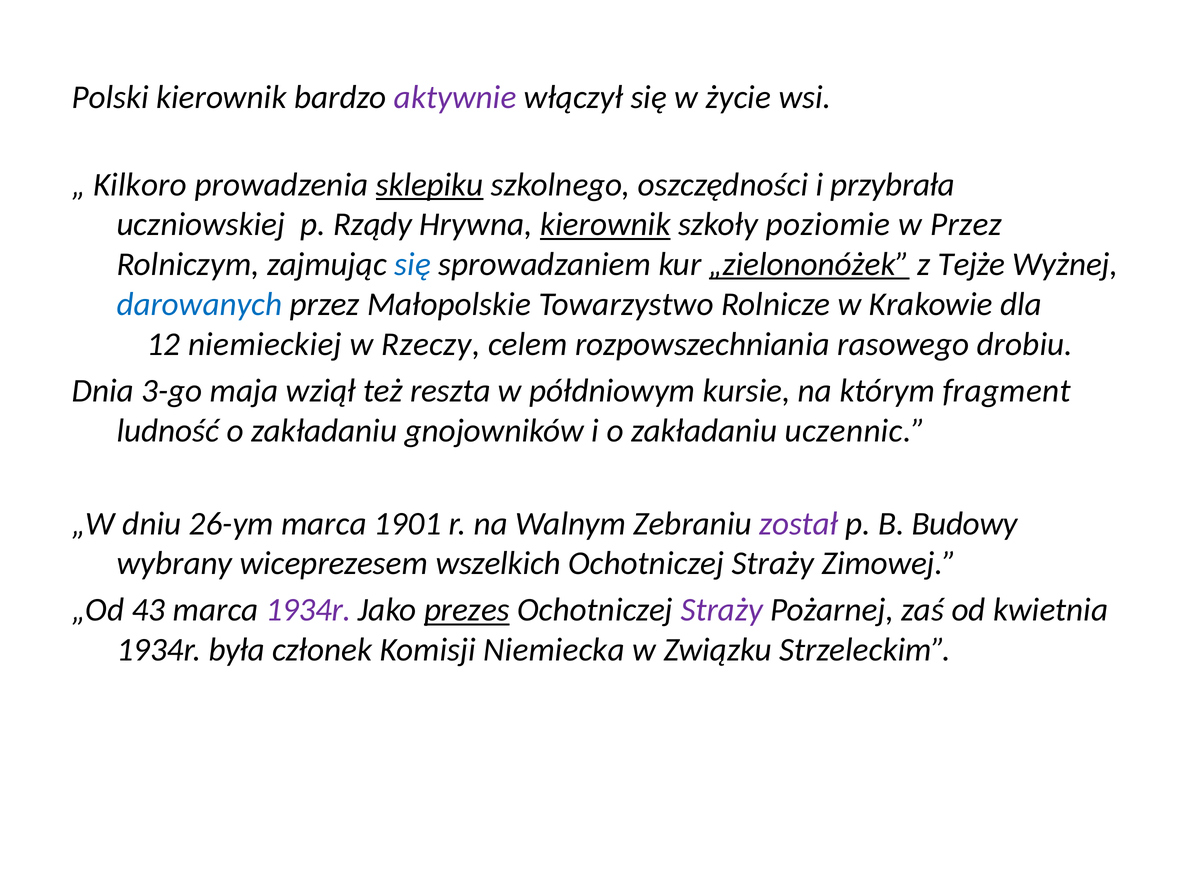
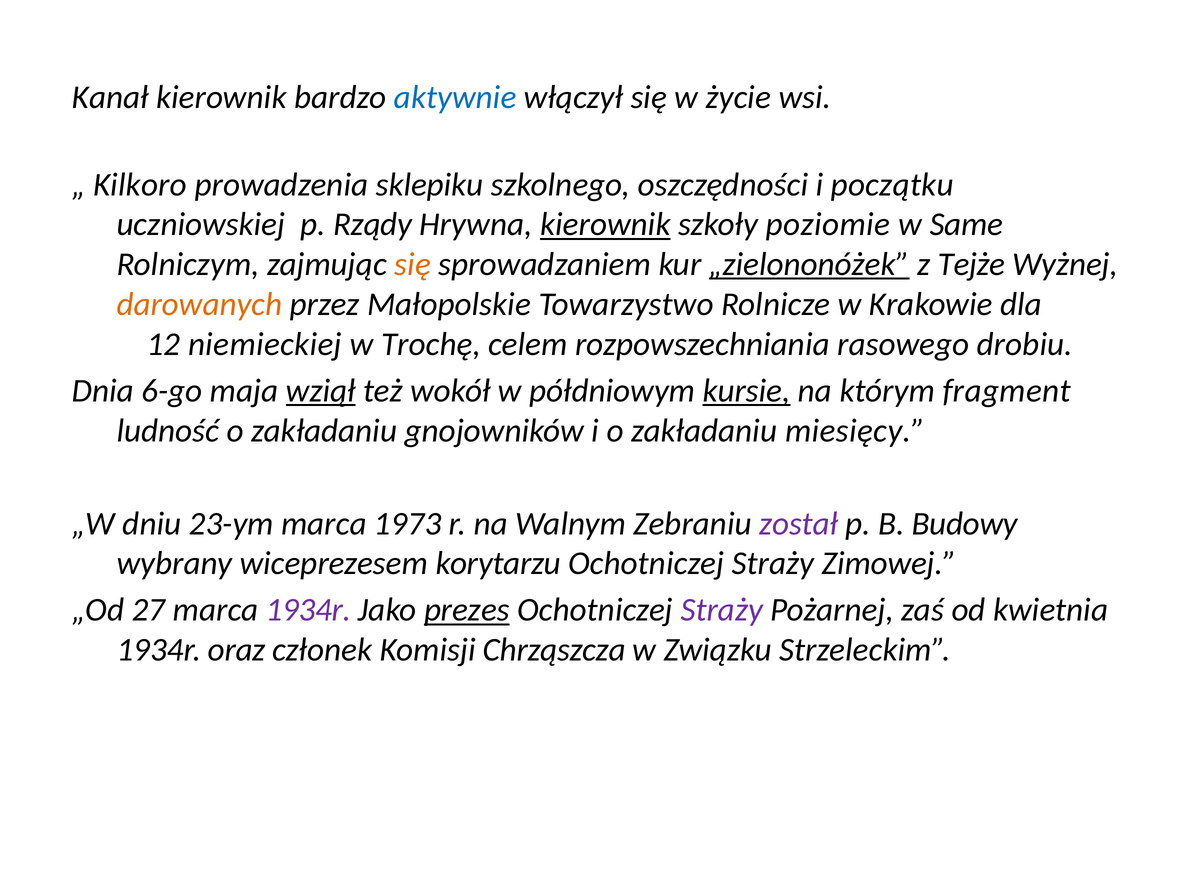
Polski: Polski -> Kanał (110, 97)
aktywnie colour: purple -> blue (455, 97)
sklepiku underline: present -> none (430, 185)
przybrała: przybrała -> początku (892, 185)
w Przez: Przez -> Same (966, 225)
się colour: blue -> orange (413, 264)
darowanych colour: blue -> orange (199, 304)
Rzeczy: Rzeczy -> Trochę (431, 344)
3-go: 3-go -> 6-go (172, 391)
wziął underline: none -> present (321, 391)
reszta: reszta -> wokół (450, 391)
kursie underline: none -> present (747, 391)
uczennic: uczennic -> miesięcy (855, 431)
26-ym: 26-ym -> 23-ym (231, 524)
1901: 1901 -> 1973 (408, 524)
wszelkich: wszelkich -> korytarzu (498, 564)
43: 43 -> 27 (148, 610)
była: była -> oraz (237, 650)
Niemiecka: Niemiecka -> Chrząszcza (554, 650)
